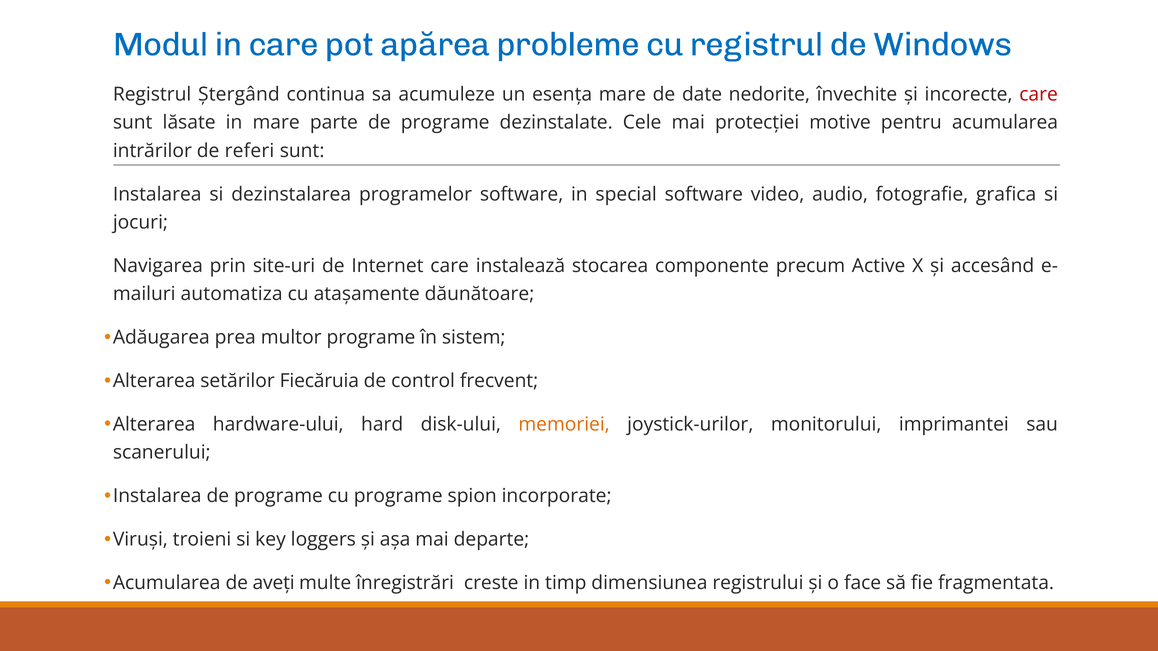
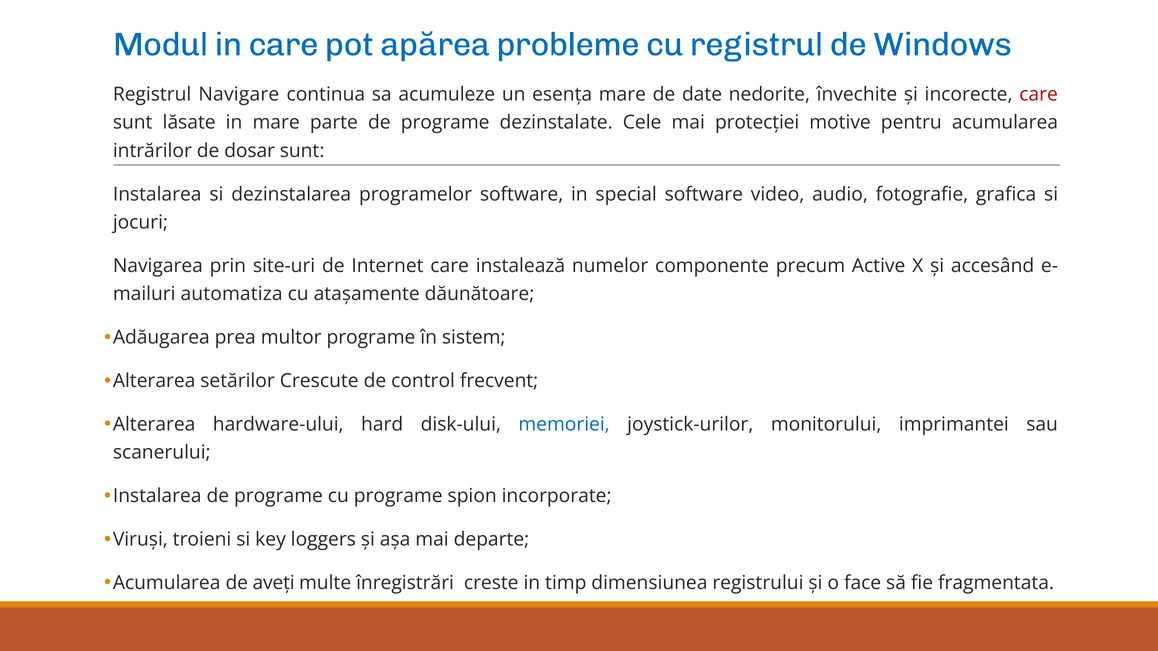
Ștergând: Ștergând -> Navigare (239, 94)
referi: referi -> dosar (250, 151)
stocarea: stocarea -> numelor (610, 266)
Fiecăruia: Fiecăruia -> Crescute (319, 381)
memoriei colour: orange -> blue (564, 425)
